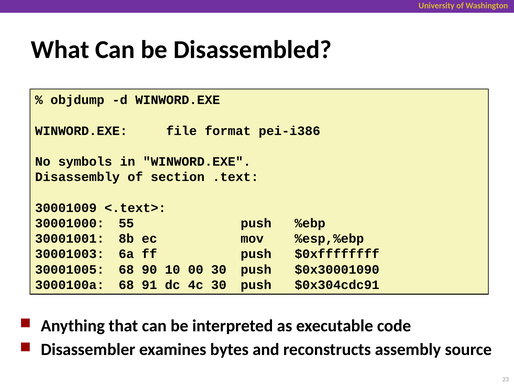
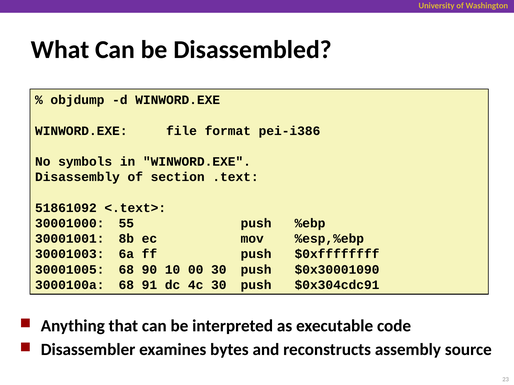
30001009: 30001009 -> 51861092 (66, 208)
